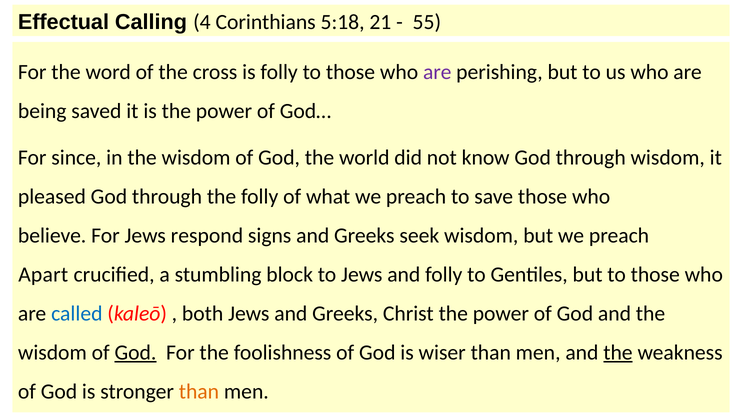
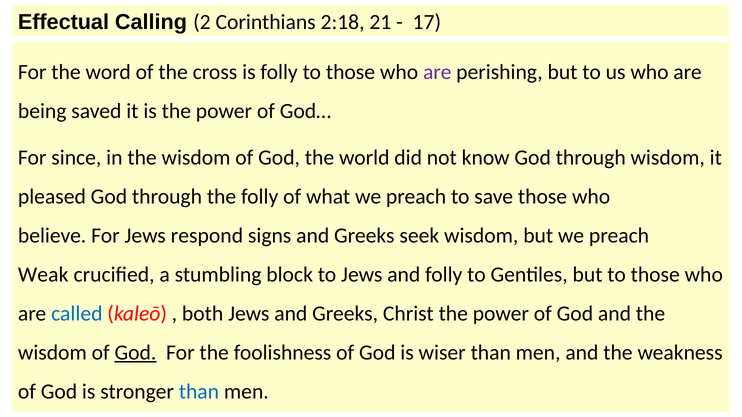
4: 4 -> 2 (202, 22)
5:18: 5:18 -> 2:18 (343, 22)
55: 55 -> 17 (427, 22)
Apart: Apart -> Weak (43, 275)
the underline: present -> none (618, 353)
than colour: orange -> blue (199, 392)
